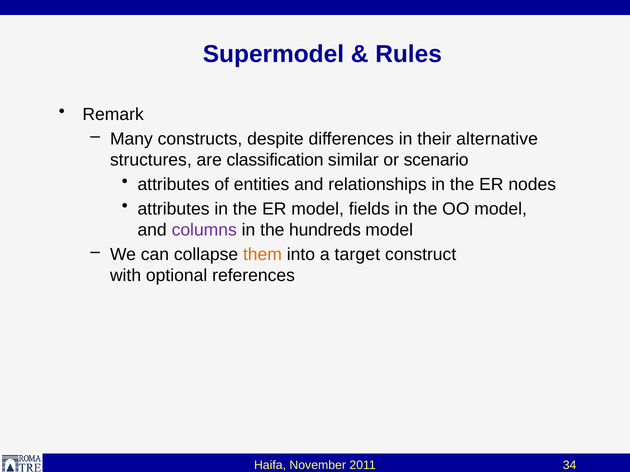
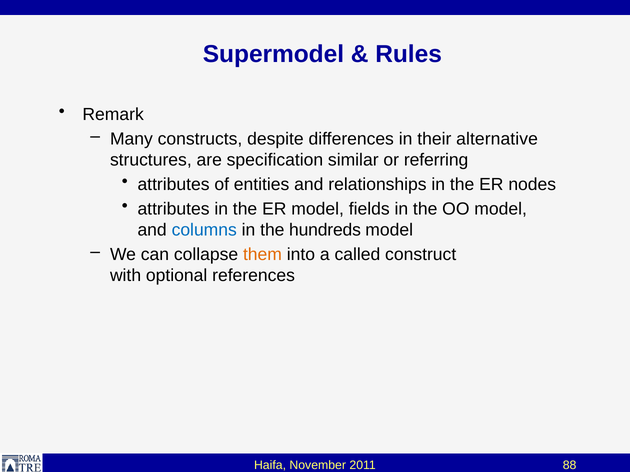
classification: classification -> specification (275, 160)
scenario: scenario -> referring (436, 160)
columns colour: purple -> blue (204, 230)
target: target -> called (357, 255)
34: 34 -> 88 (570, 466)
